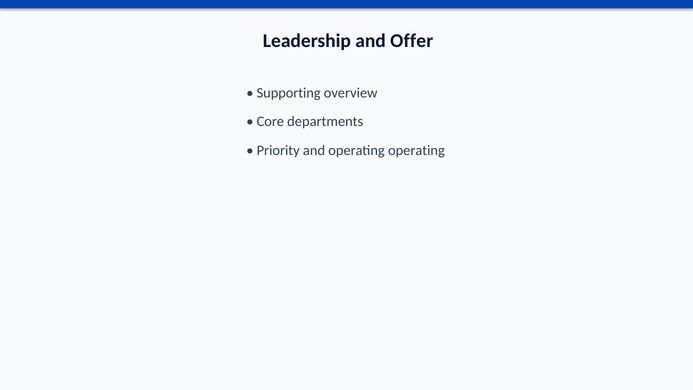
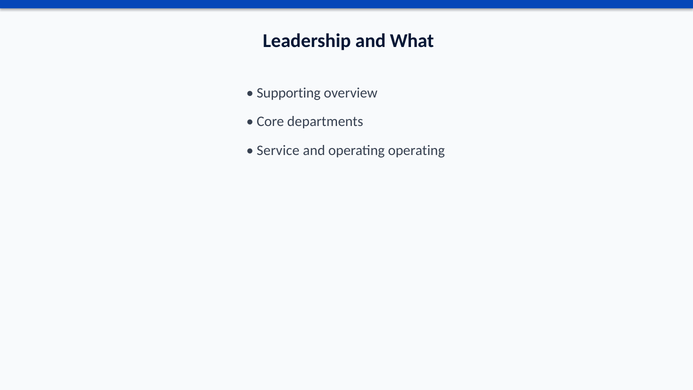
Offer: Offer -> What (412, 41)
Priority: Priority -> Service (278, 151)
